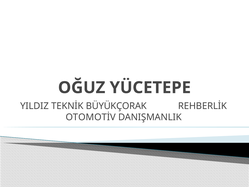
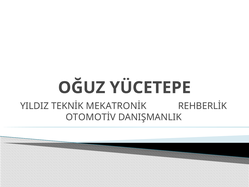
BÜYÜKÇORAK: BÜYÜKÇORAK -> MEKATRONİK (116, 106)
